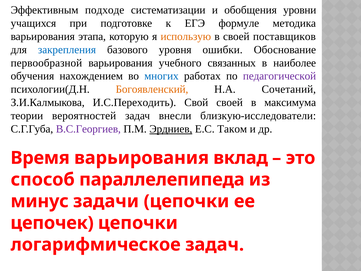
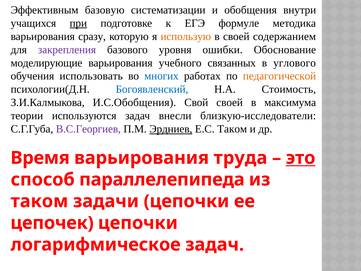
подходе: подходе -> базовую (105, 10)
уровни: уровни -> внутри (300, 10)
при underline: none -> present (78, 23)
этапа: этапа -> сразу (92, 36)
поставщиков: поставщиков -> содержанием (284, 36)
закрепления colour: blue -> purple (67, 50)
первообразной: первообразной -> моделирующие (47, 63)
наиболее: наиболее -> углового (295, 63)
нахождением: нахождением -> использовать (91, 76)
педагогической colour: purple -> orange (280, 76)
Богоявленский colour: orange -> blue (152, 89)
Сочетаний: Сочетаний -> Стоимость (289, 89)
И.С.Переходить: И.С.Переходить -> И.С.Обобщения (134, 102)
вероятностей: вероятностей -> используются (84, 116)
вклад: вклад -> труда (240, 158)
это underline: none -> present (301, 158)
минус: минус -> таком (39, 201)
